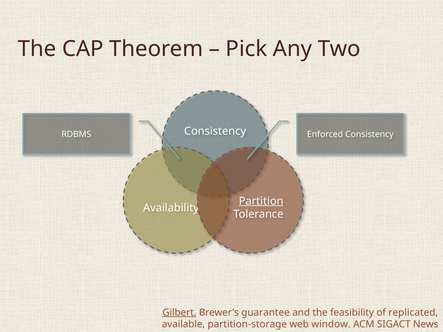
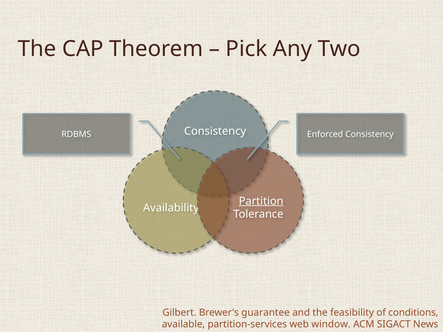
Gilbert underline: present -> none (179, 313)
replicated: replicated -> conditions (413, 313)
partition-storage: partition-storage -> partition-services (247, 325)
